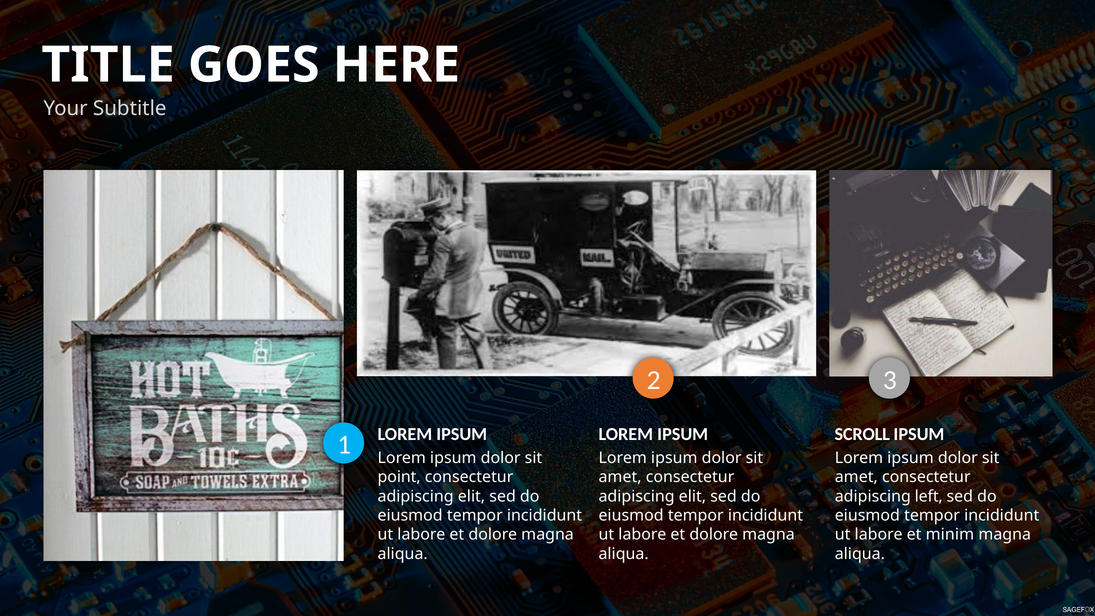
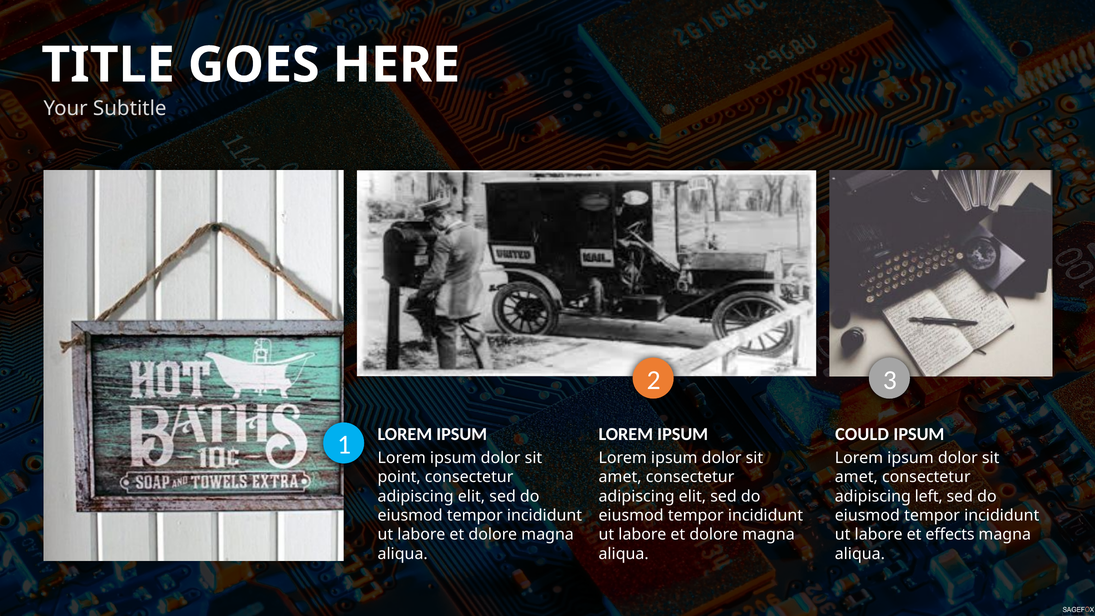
SCROLL: SCROLL -> COULD (862, 434)
minim: minim -> effects (950, 535)
